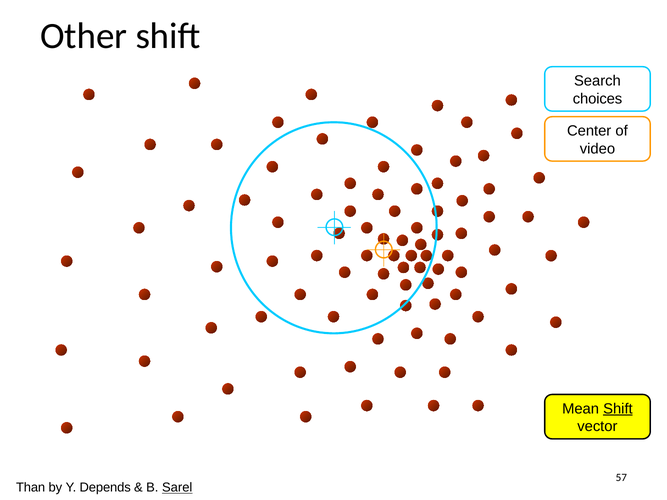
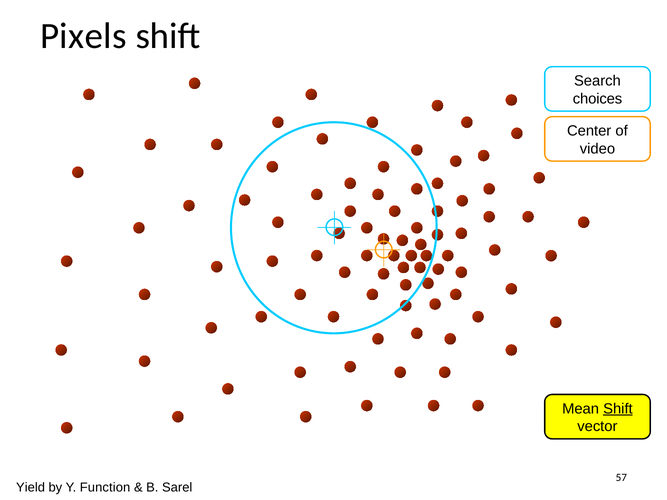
Other: Other -> Pixels (83, 36)
Than: Than -> Yield (31, 488)
Depends: Depends -> Function (105, 488)
Sarel underline: present -> none (177, 488)
